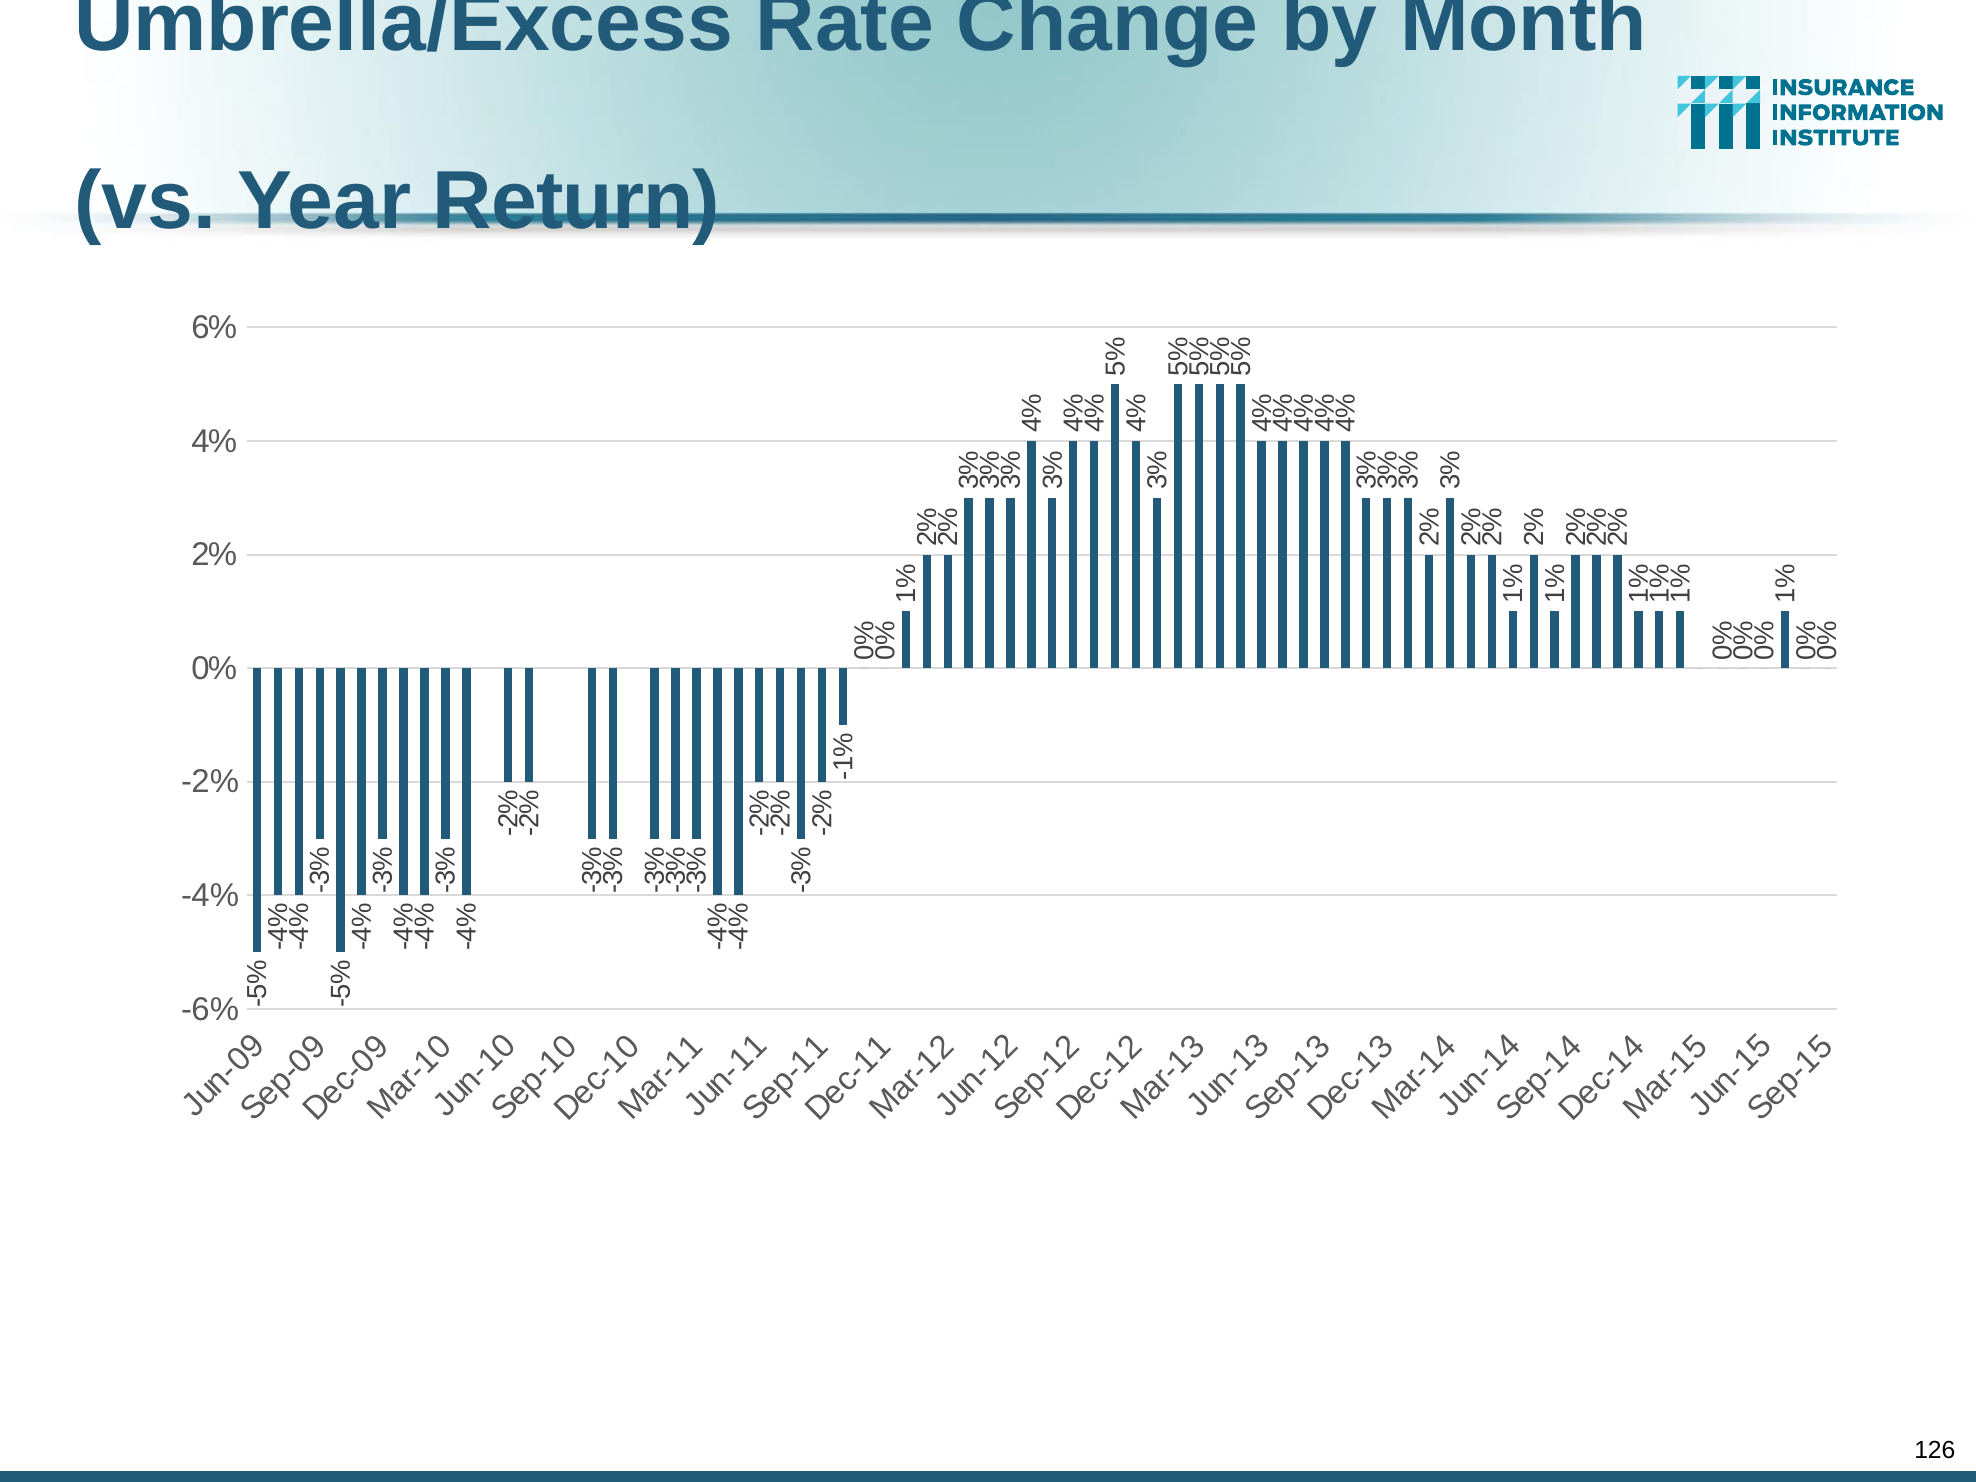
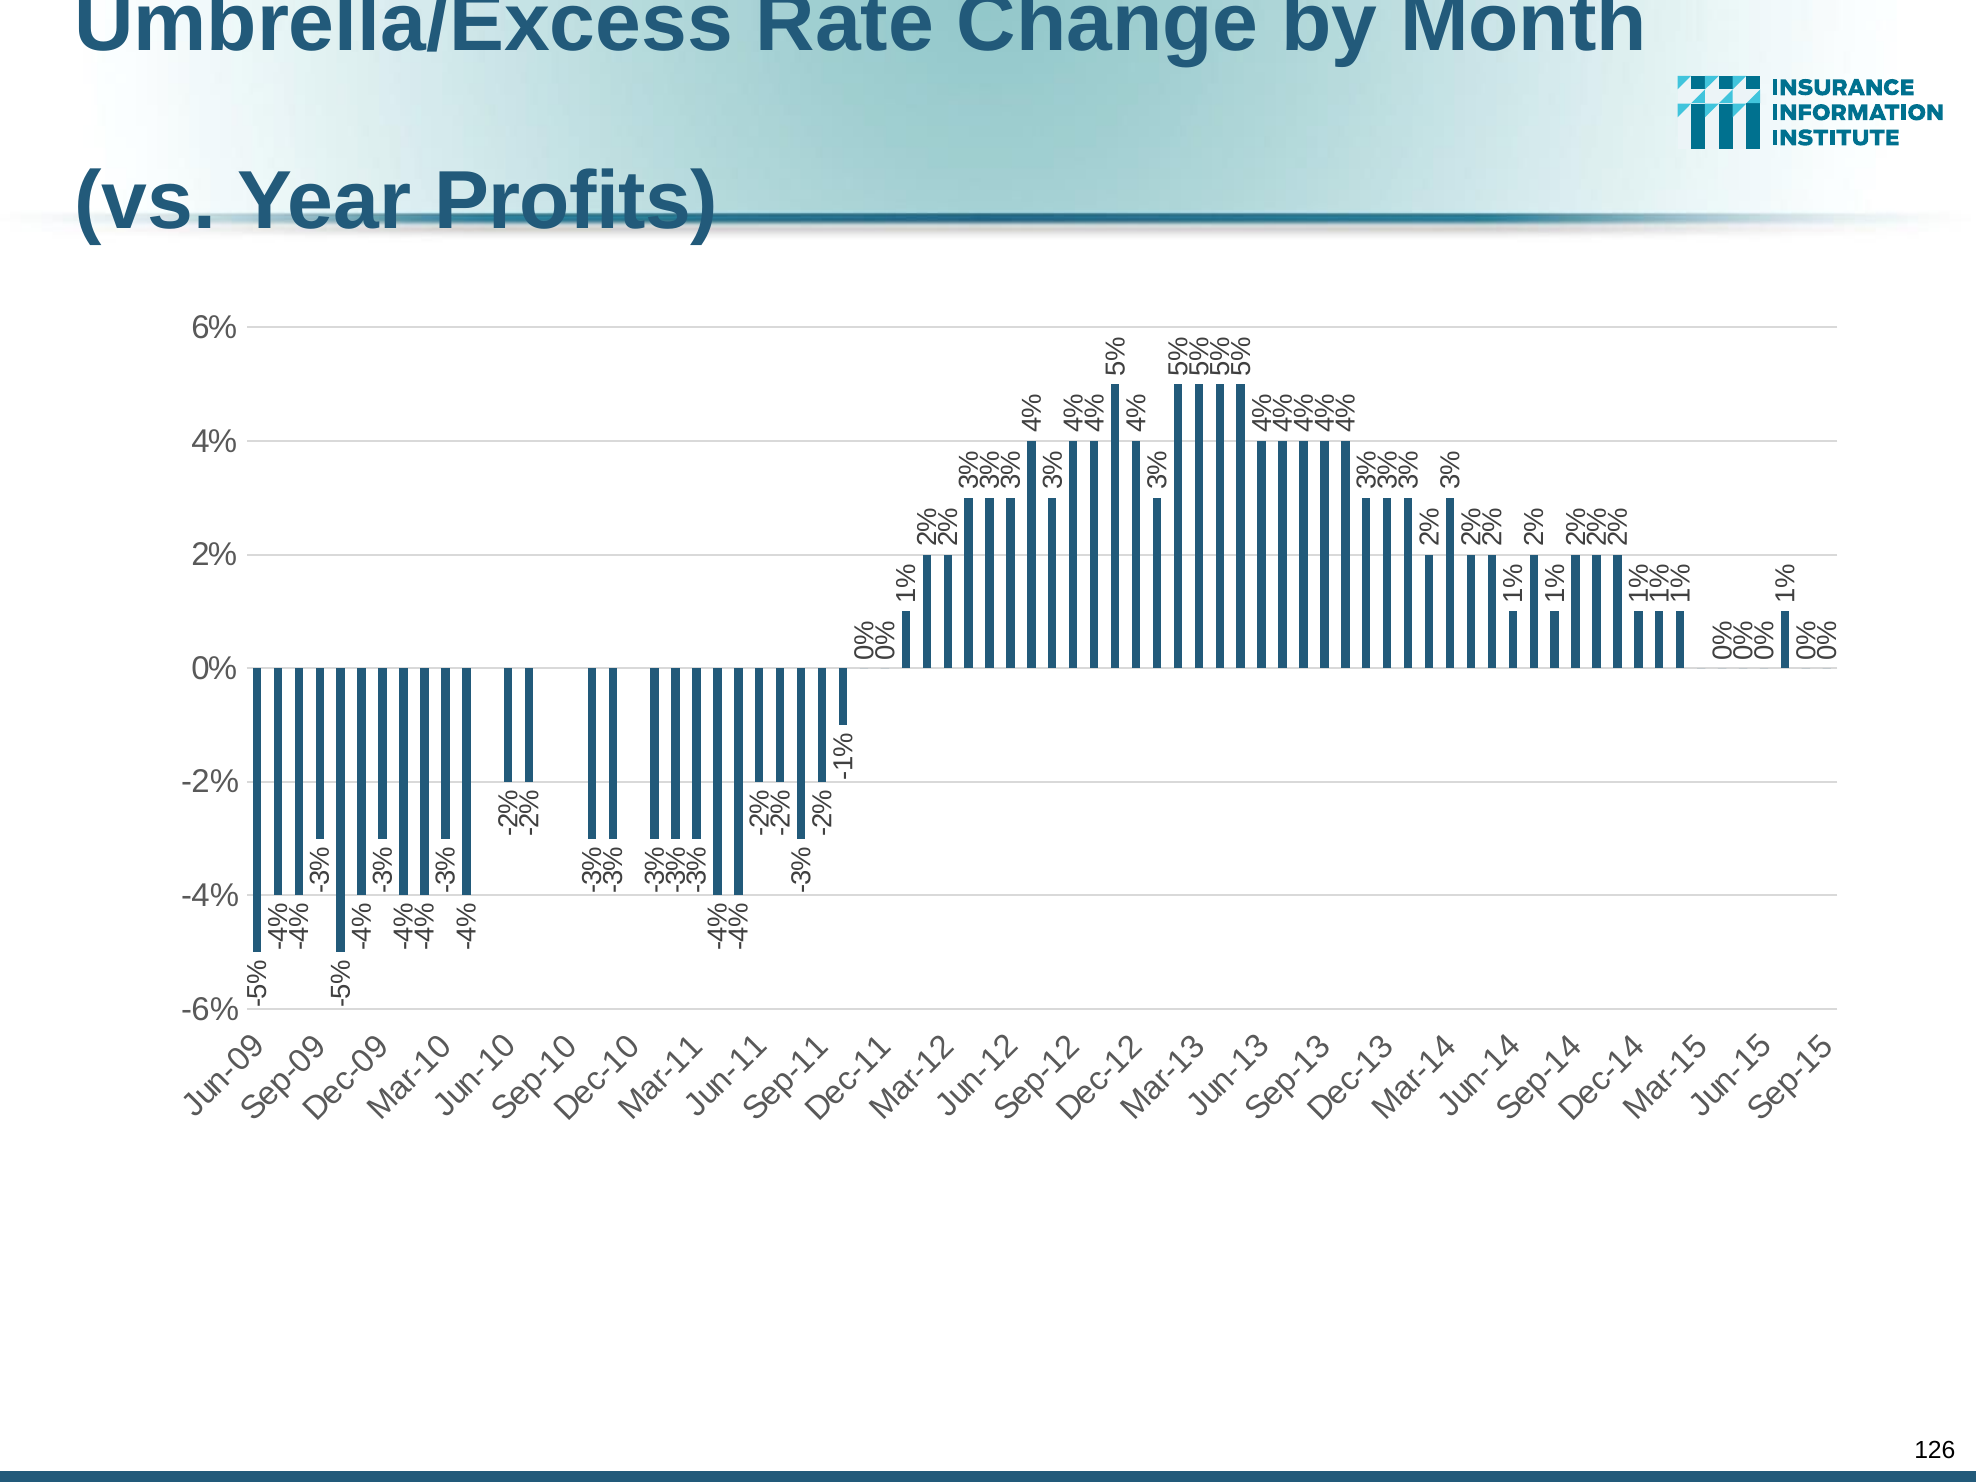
Return: Return -> Profits (576, 201)
